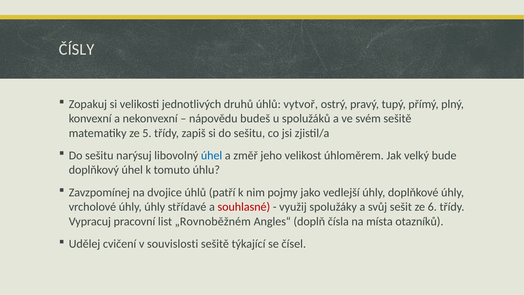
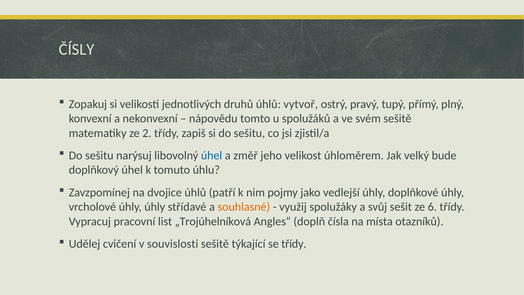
budeš: budeš -> tomto (255, 119)
5: 5 -> 2 (147, 133)
souhlasné colour: red -> orange (244, 207)
„Rovnoběžném: „Rovnoběžném -> „Trojúhelníková (213, 221)
se čísel: čísel -> třídy (294, 244)
